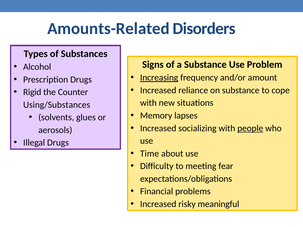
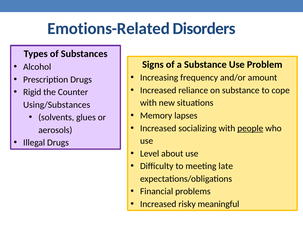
Amounts-Related: Amounts-Related -> Emotions-Related (109, 29)
Increasing underline: present -> none (159, 78)
Time: Time -> Level (150, 154)
fear: fear -> late (226, 166)
